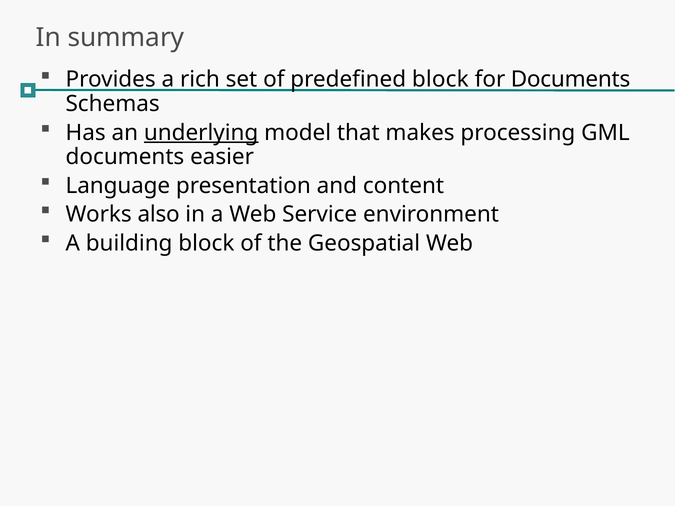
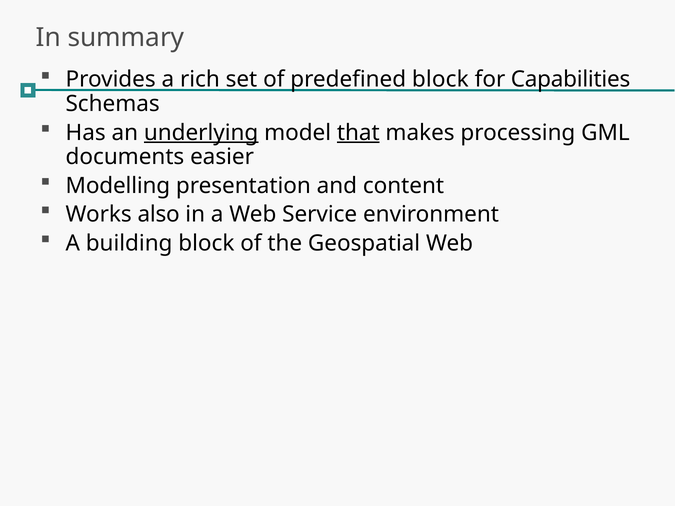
for Documents: Documents -> Capabilities (571, 80)
that underline: none -> present (358, 133)
Language: Language -> Modelling (118, 186)
